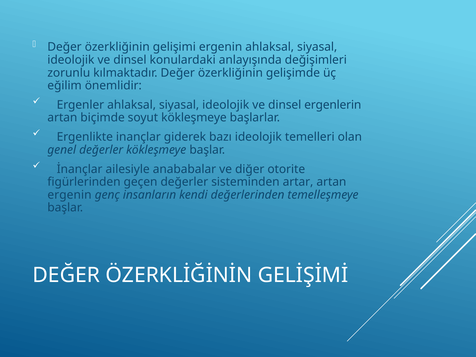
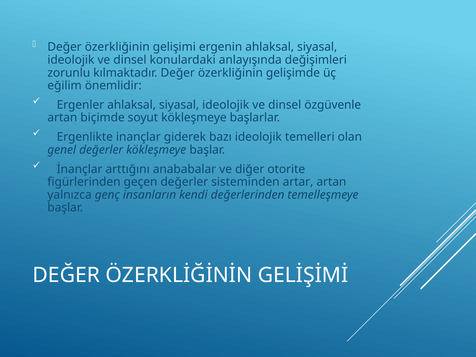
ergenlerin: ergenlerin -> özgüvenle (333, 105)
ailesiyle: ailesiyle -> arttığını (128, 169)
ergenin: ergenin -> yalnızca (70, 195)
